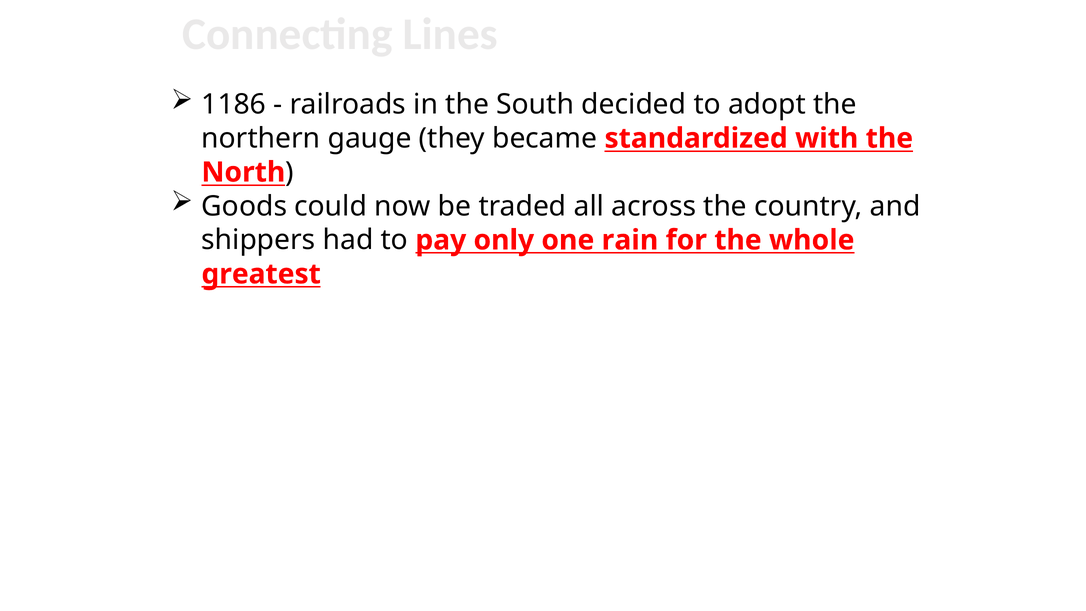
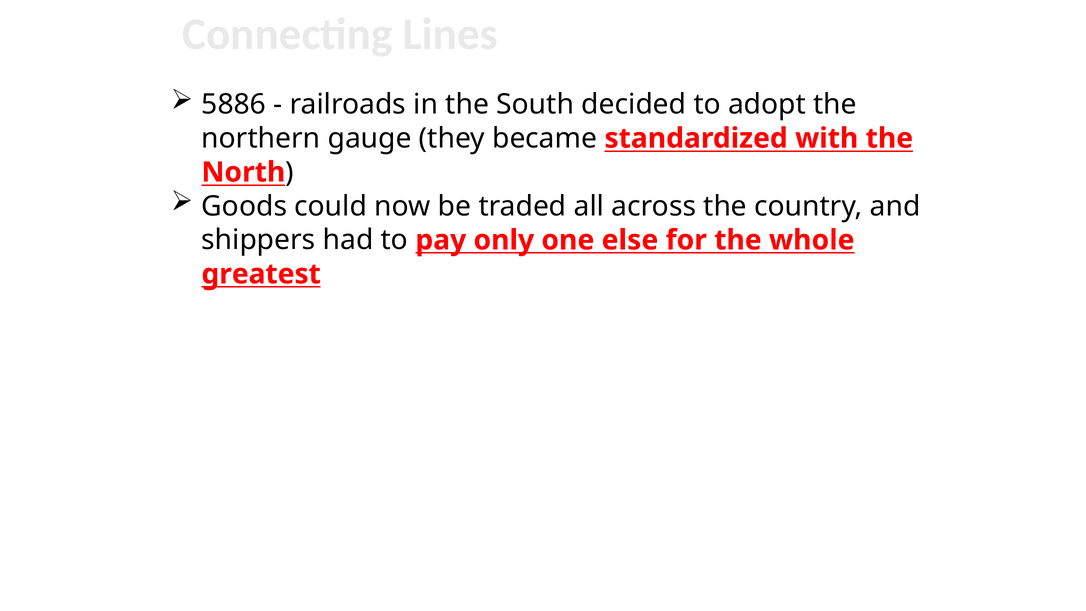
1186: 1186 -> 5886 (234, 104)
rain: rain -> else (630, 240)
